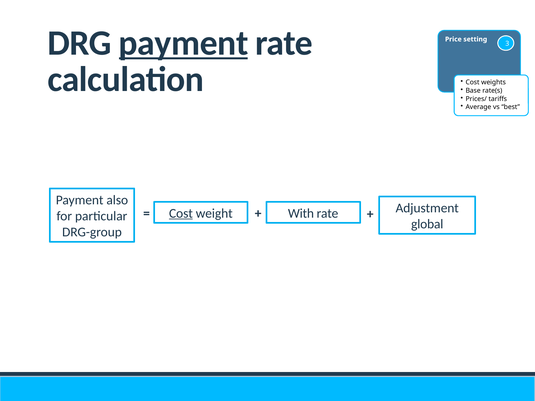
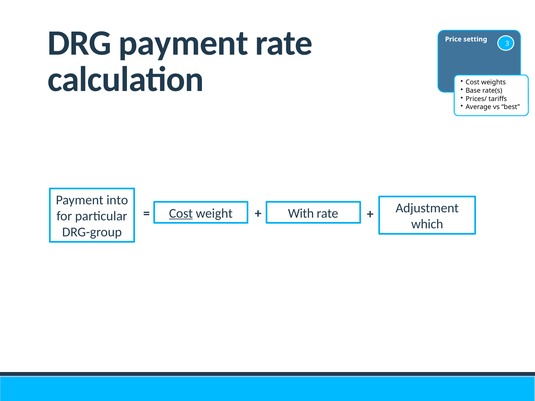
payment underline: present -> none (183, 43)
also: also -> into (117, 200)
global: global -> which (427, 224)
